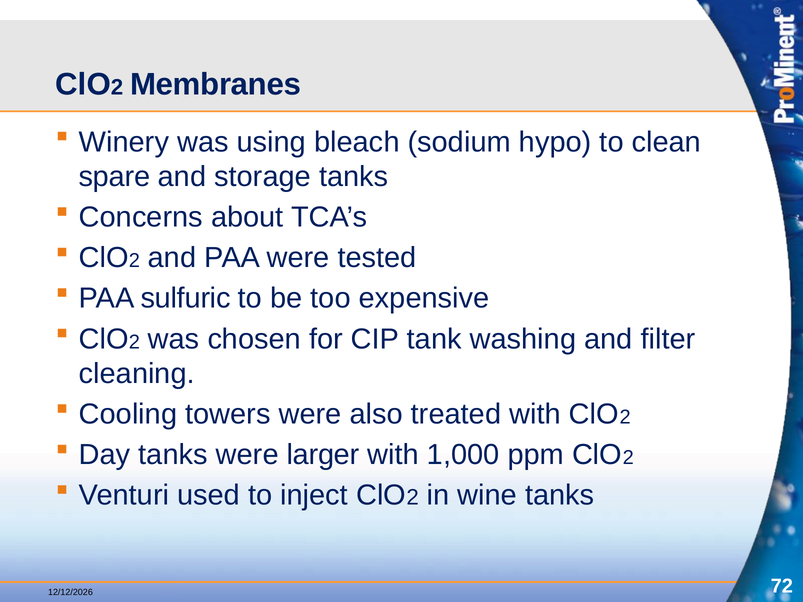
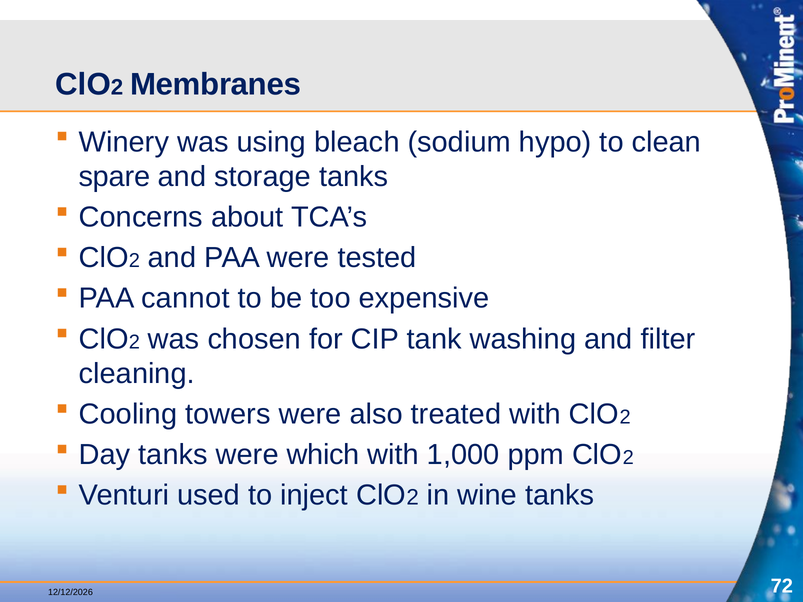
sulfuric: sulfuric -> cannot (185, 299)
larger: larger -> which (323, 455)
